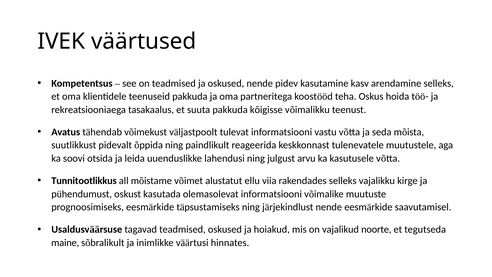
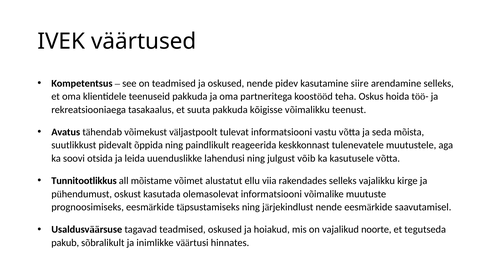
kasv: kasv -> siire (360, 83)
arvu: arvu -> võib (306, 158)
maine: maine -> pakub (65, 243)
